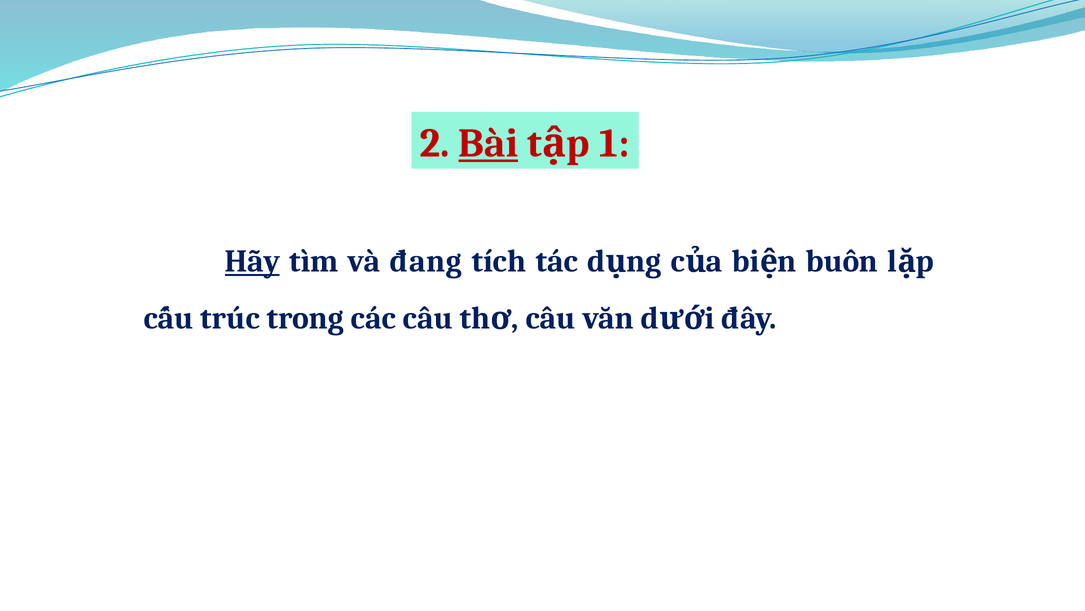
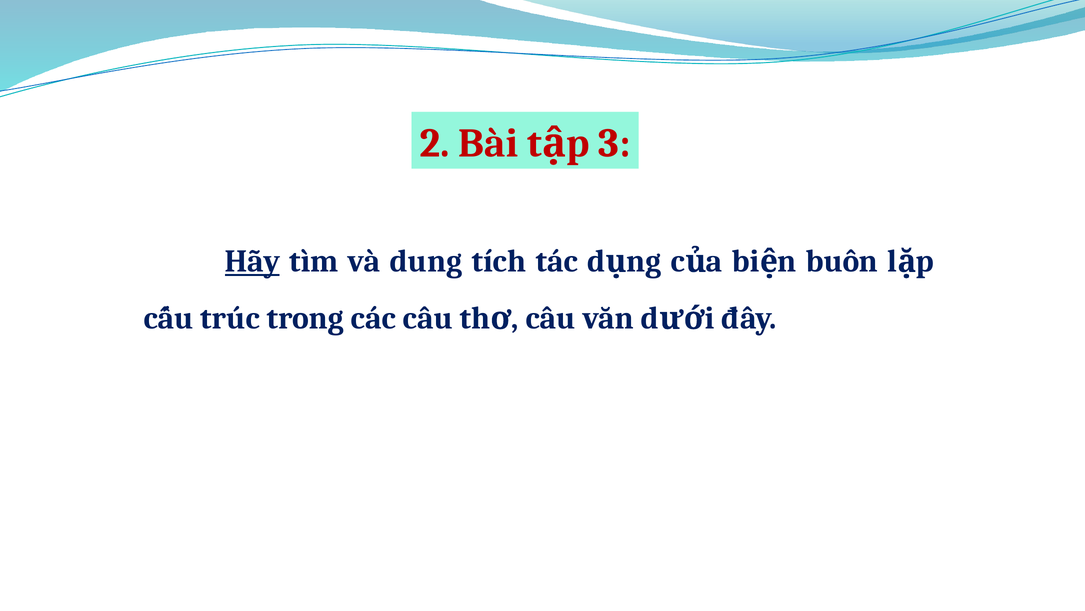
Bài underline: present -> none (488, 143)
1: 1 -> 3 (614, 143)
đang: đang -> dung (426, 261)
